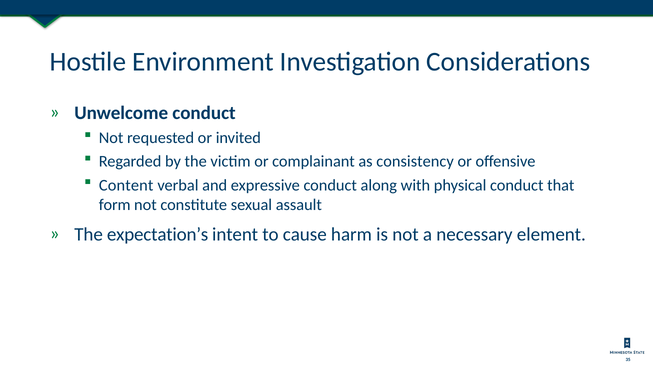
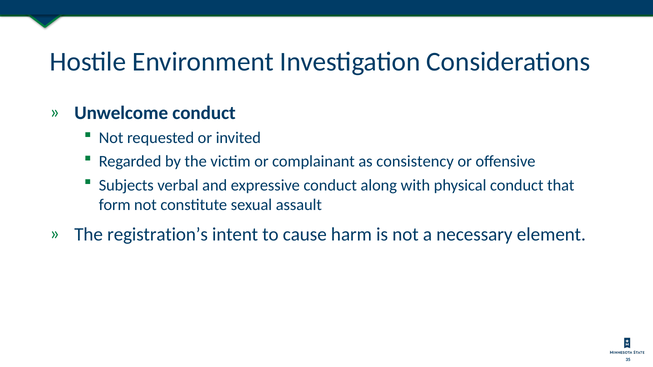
Content: Content -> Subjects (126, 185)
expectation’s: expectation’s -> registration’s (158, 235)
